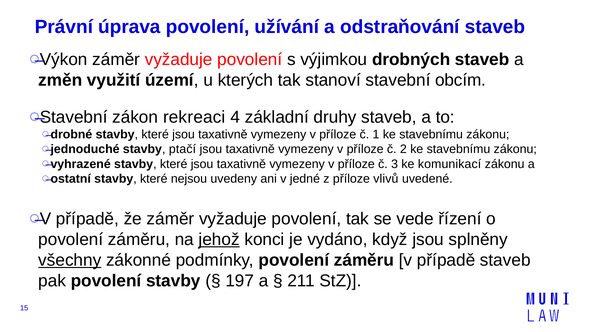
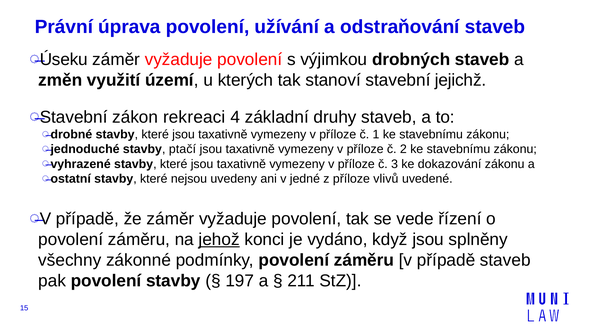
Výkon: Výkon -> Úseku (64, 59)
obcím: obcím -> jejichž (461, 80)
komunikací: komunikací -> dokazování (450, 164)
všechny underline: present -> none (70, 260)
